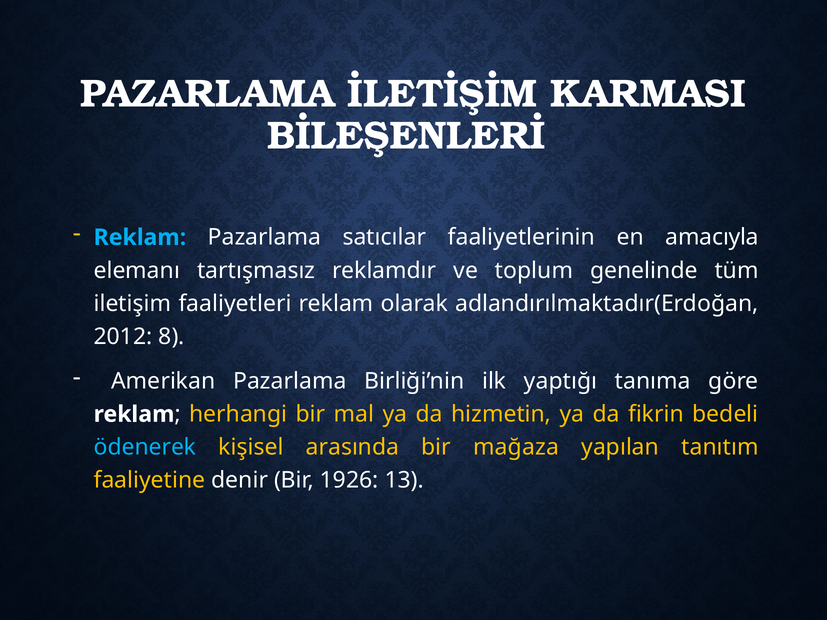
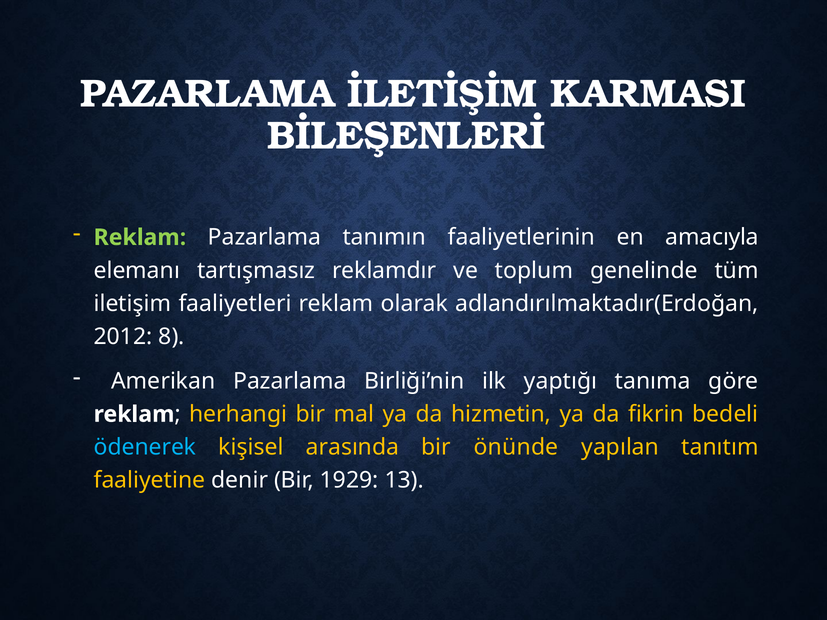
Reklam colour: light blue -> light green (140, 237)
satıcılar: satıcılar -> tanımın (384, 237)
mağaza: mağaza -> önünde (516, 447)
1926: 1926 -> 1929 (349, 481)
